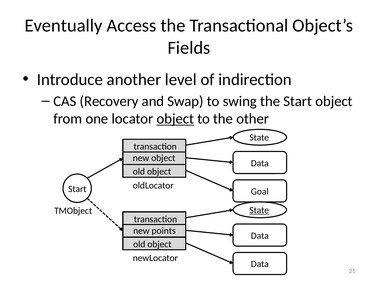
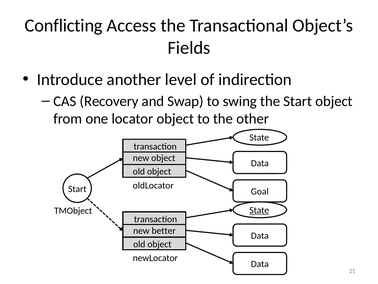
Eventually: Eventually -> Conflicting (64, 26)
object underline: present -> none (175, 119)
points: points -> better (164, 230)
